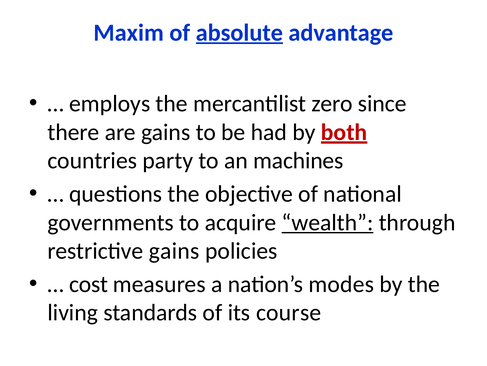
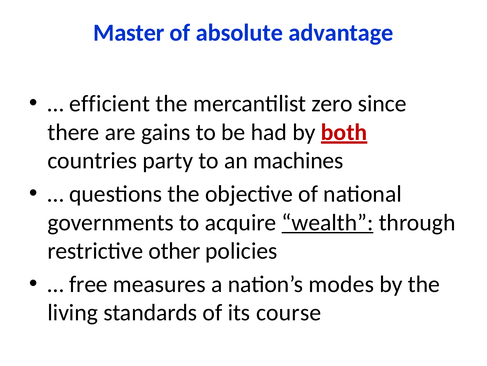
Maxim: Maxim -> Master (129, 33)
absolute underline: present -> none (239, 33)
employs: employs -> efficient (110, 104)
restrictive gains: gains -> other (174, 250)
cost: cost -> free (88, 284)
